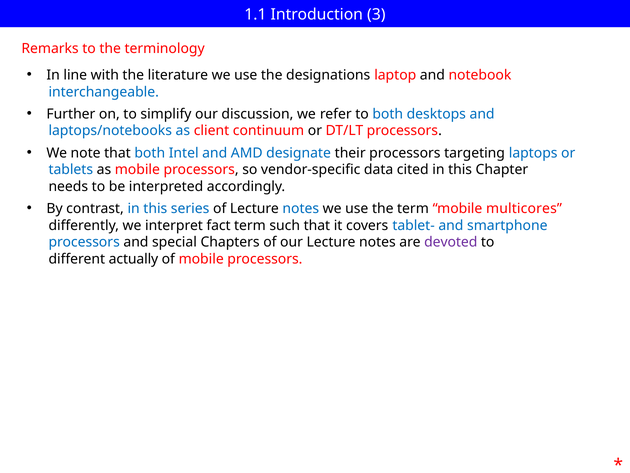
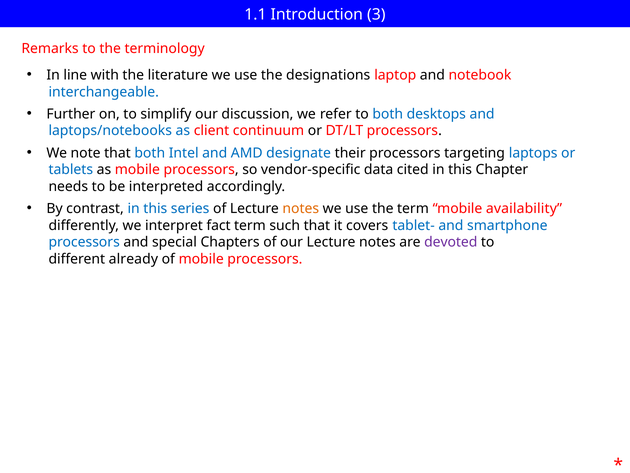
notes colour: blue -> orange (301, 208)
multicores: multicores -> availability (524, 208)
actually: actually -> already (133, 259)
